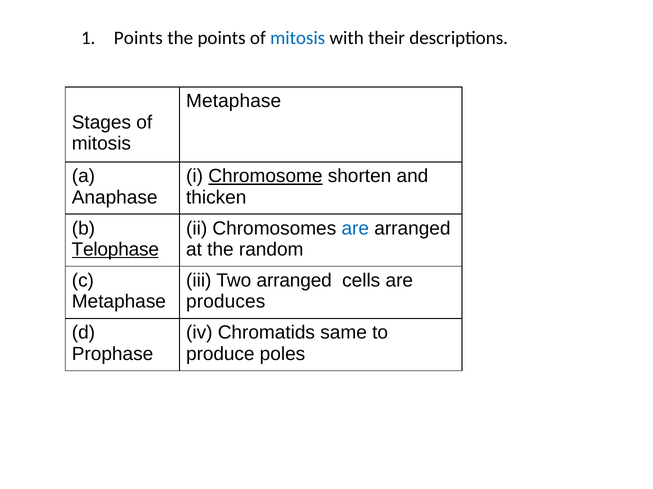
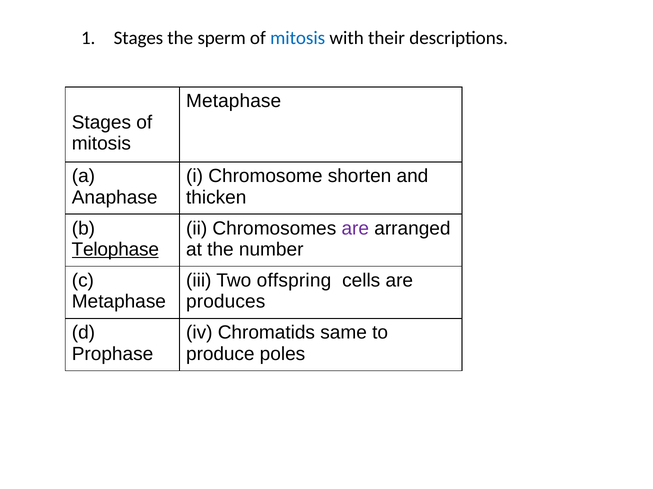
1 Points: Points -> Stages (138, 38)
the points: points -> sperm (222, 38)
Chromosome underline: present -> none (265, 176)
are colour: blue -> purple (355, 229)
random: random -> number (271, 250)
Two arranged: arranged -> offspring (294, 281)
